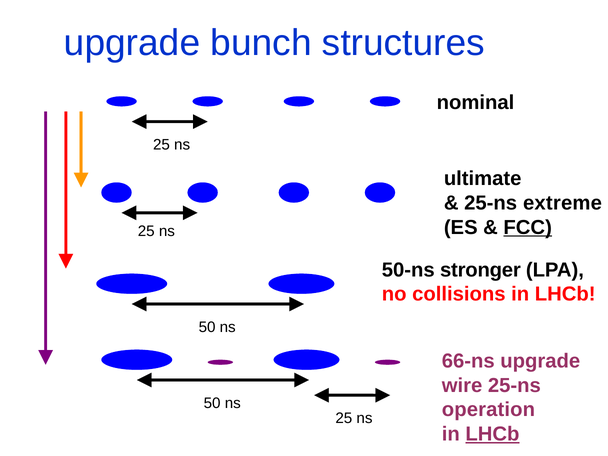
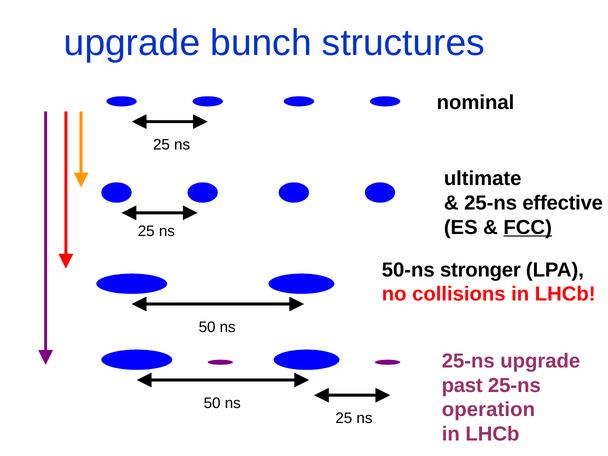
extreme: extreme -> effective (563, 203)
66-ns: 66-ns -> 25-ns (468, 361)
wire: wire -> past (462, 385)
LHCb underline: present -> none (492, 434)
